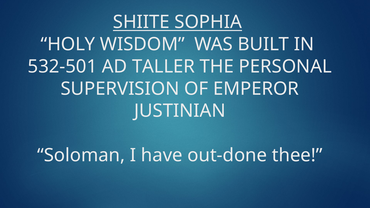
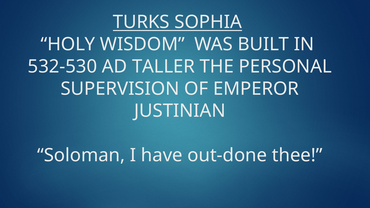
SHIITE: SHIITE -> TURKS (141, 22)
532-501: 532-501 -> 532-530 (62, 67)
